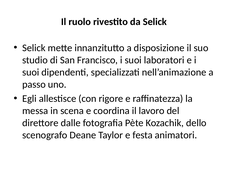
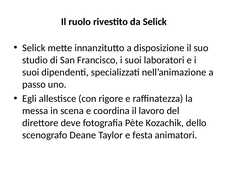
dalle: dalle -> deve (71, 123)
